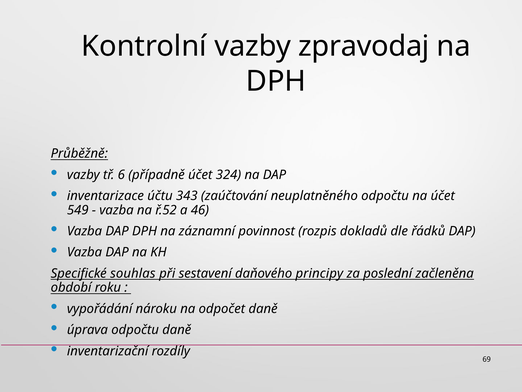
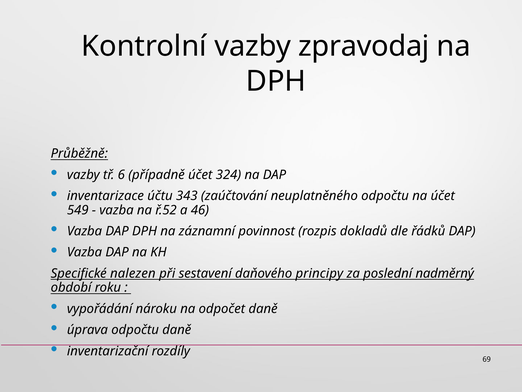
souhlas: souhlas -> nalezen (133, 273)
začleněna: začleněna -> nadměrný (445, 273)
